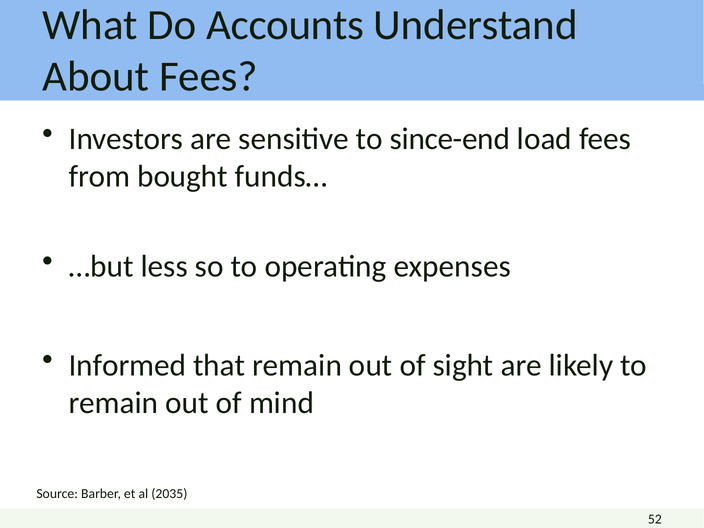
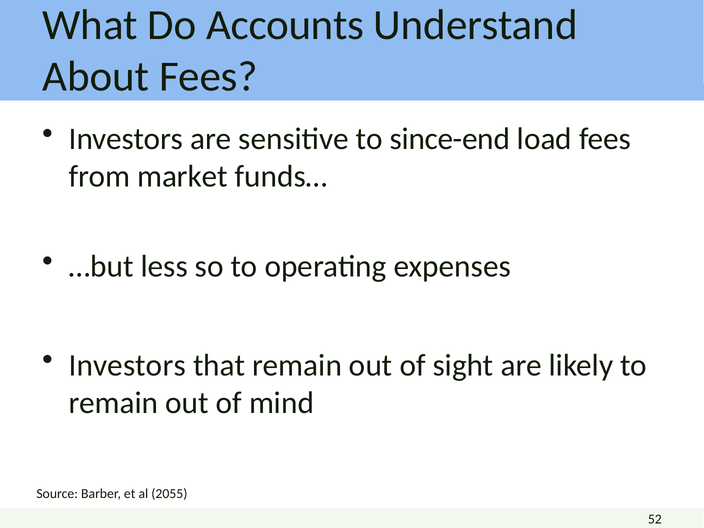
bought: bought -> market (182, 176)
Informed: Informed -> Investors (127, 365)
2035: 2035 -> 2055 (169, 494)
